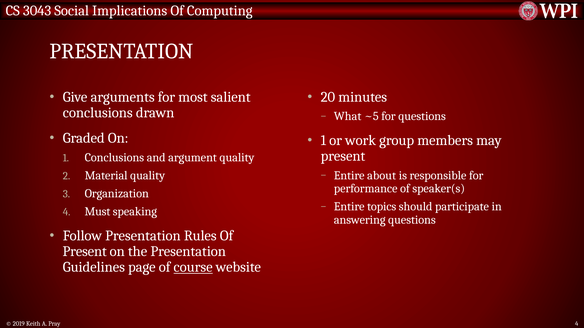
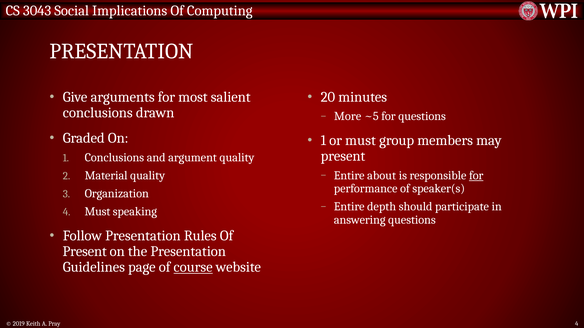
What: What -> More (348, 116)
or work: work -> must (361, 141)
for underline: none -> present (476, 176)
topics: topics -> depth (382, 207)
